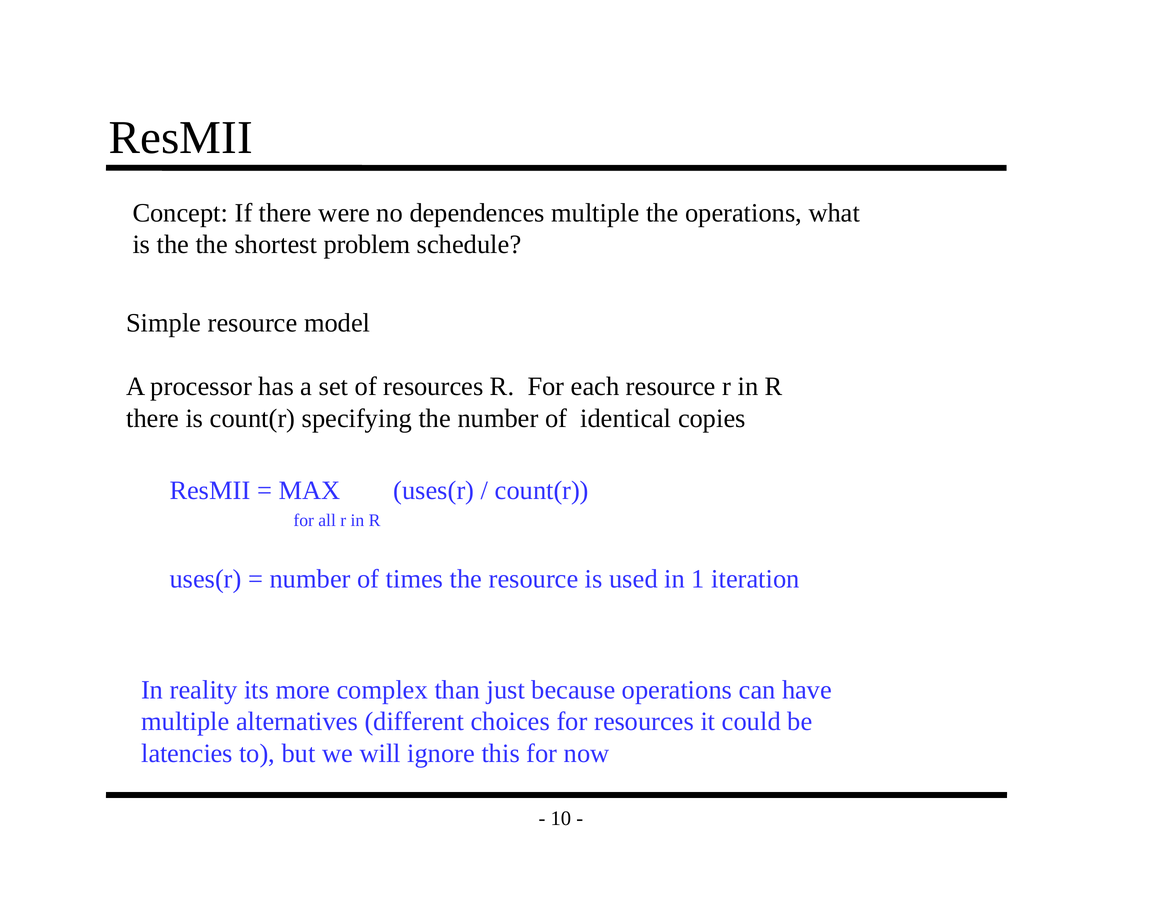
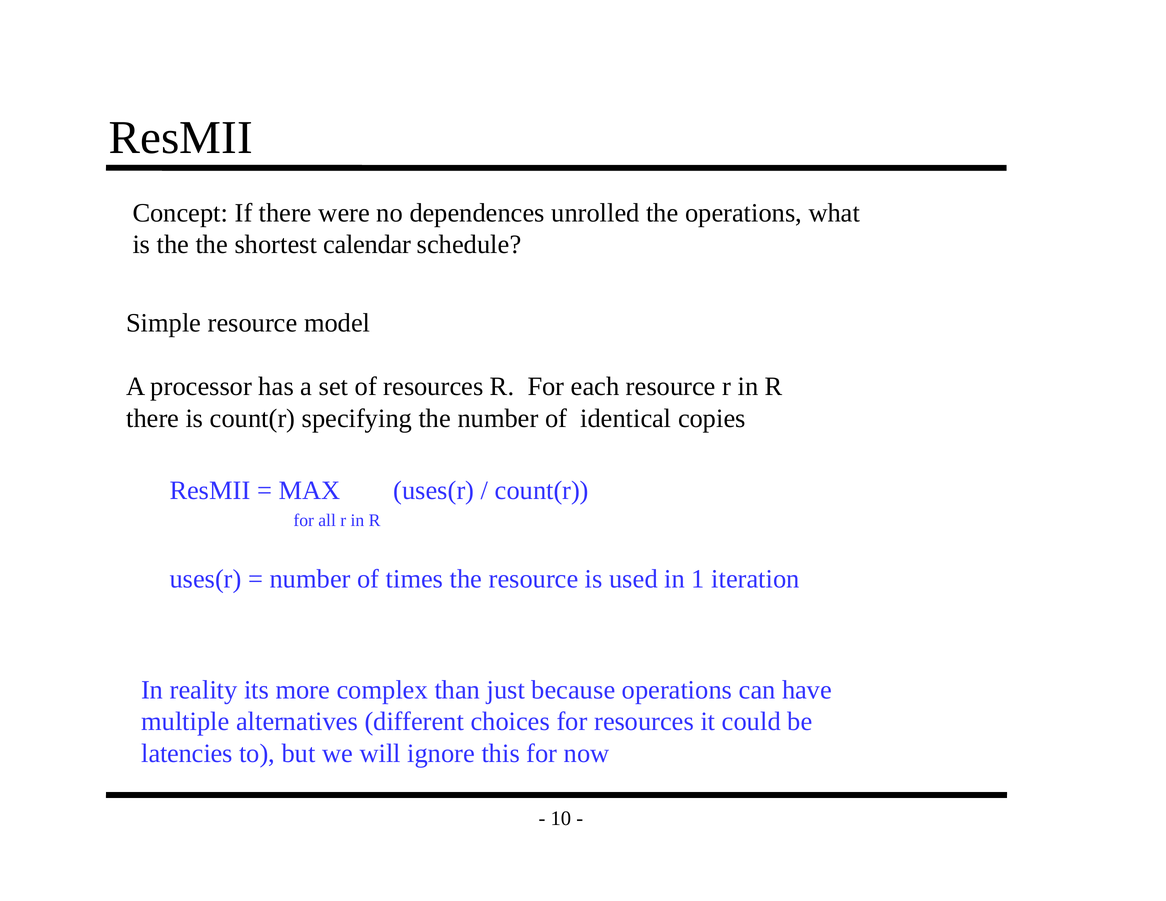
dependences multiple: multiple -> unrolled (595, 213)
problem: problem -> calendar (367, 245)
